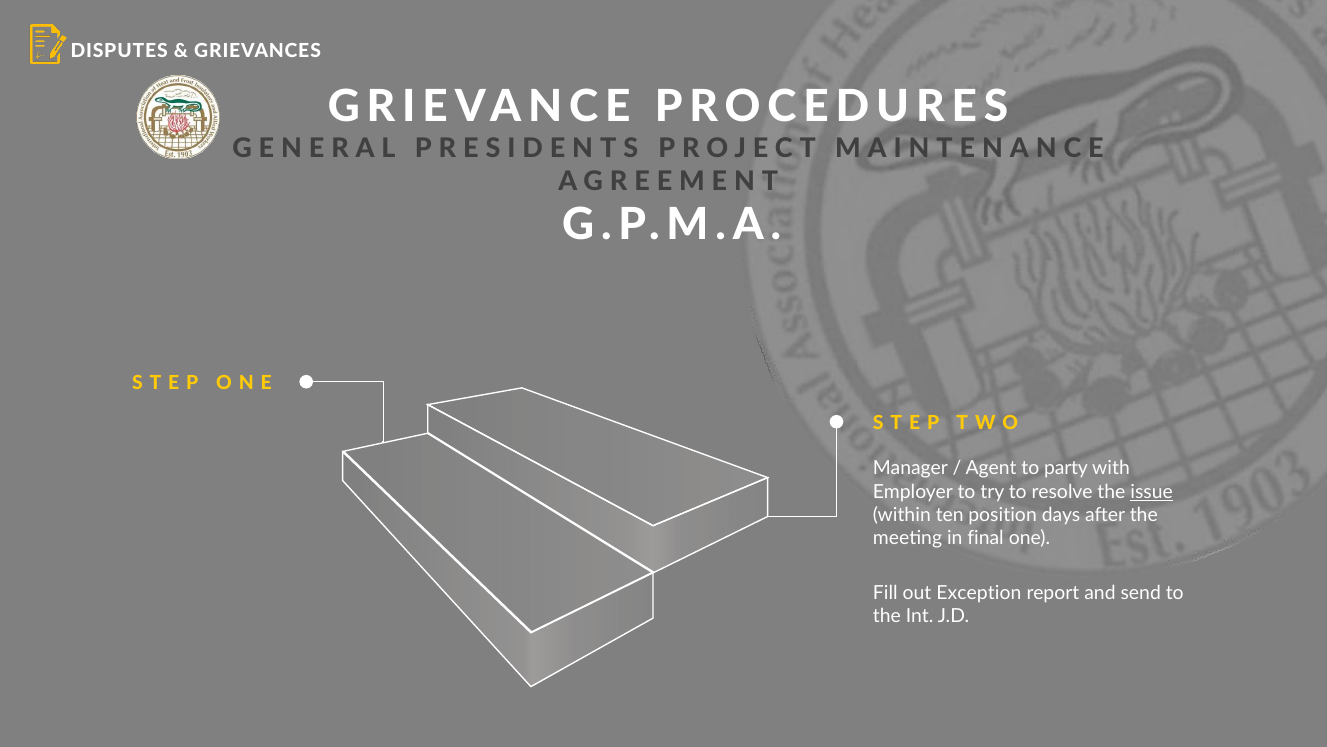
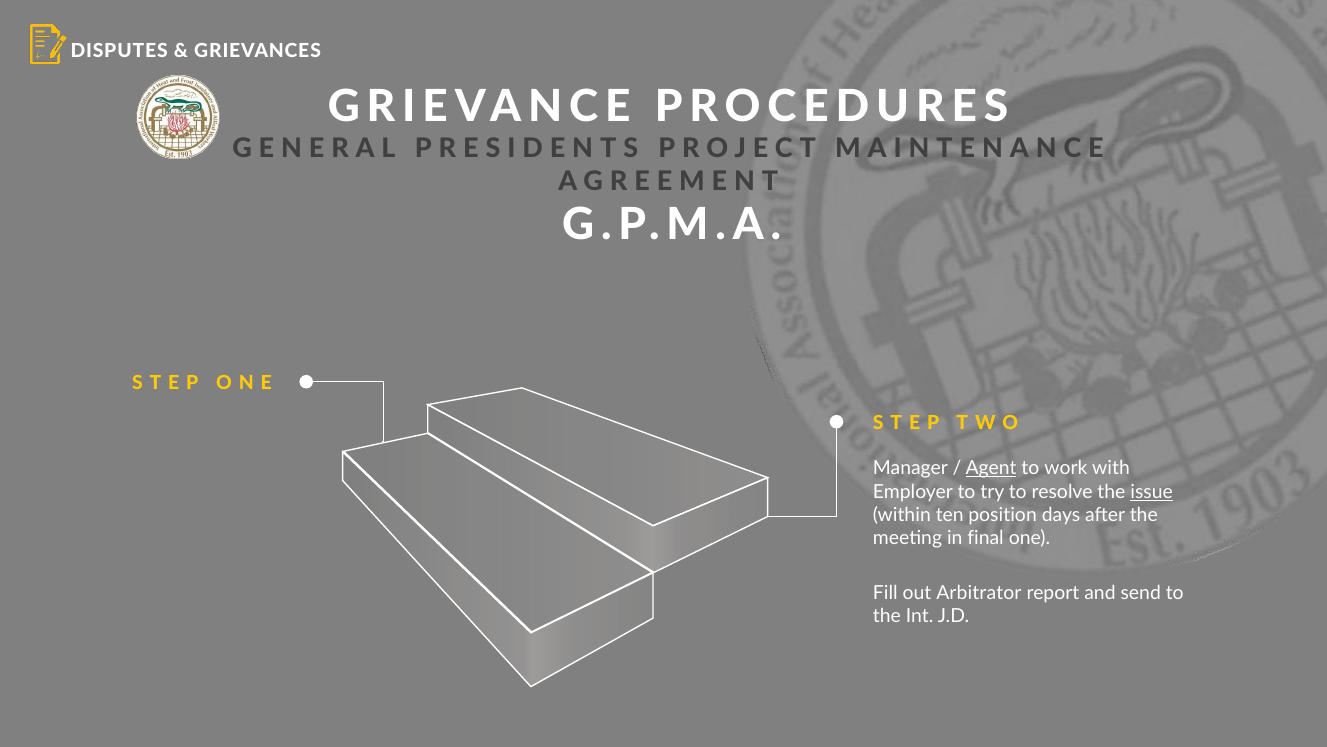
Agent underline: none -> present (991, 468)
party: party -> work (1066, 468)
Exception: Exception -> Arbitrator (979, 592)
